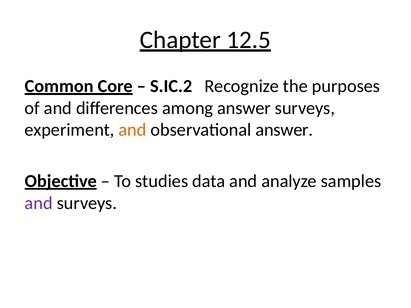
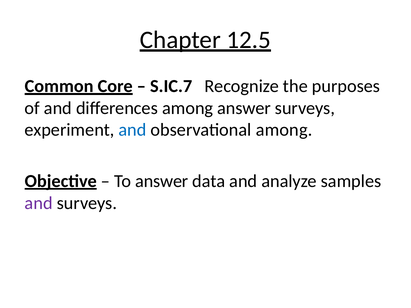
S.IC.2: S.IC.2 -> S.IC.7 (171, 86)
and colour: orange -> blue (133, 130)
observational answer: answer -> among (284, 130)
To studies: studies -> answer (162, 181)
